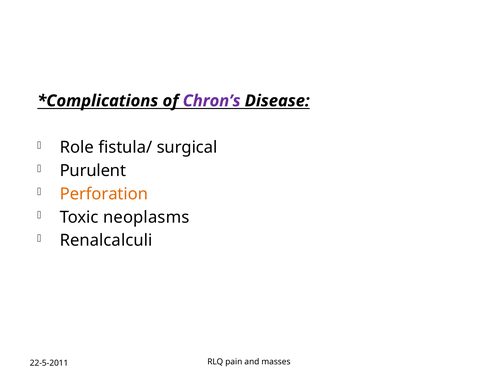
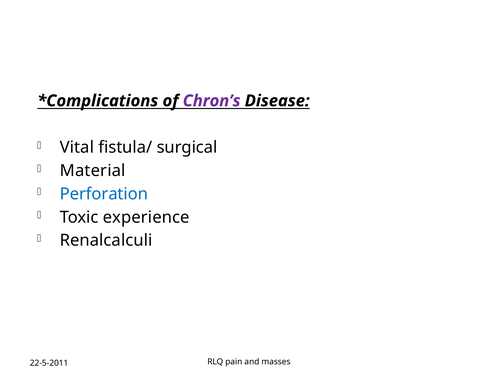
Role: Role -> Vital (77, 147)
Purulent: Purulent -> Material (93, 170)
Perforation colour: orange -> blue (104, 194)
neoplasms: neoplasms -> experience (146, 217)
